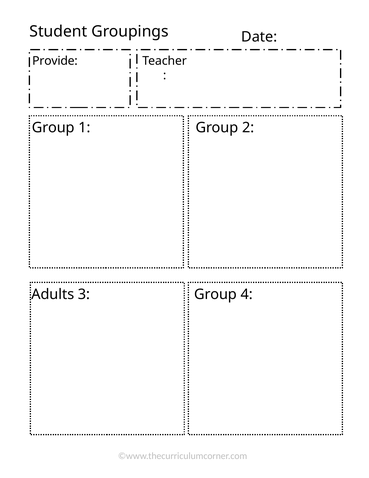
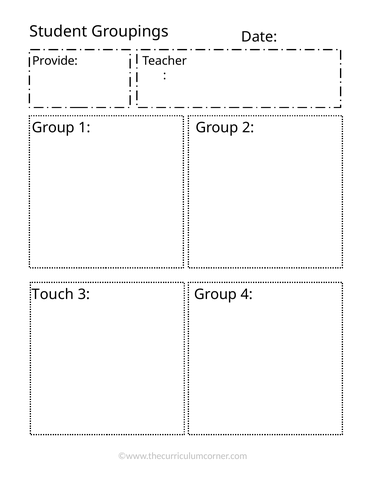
Adults: Adults -> Touch (53, 294)
